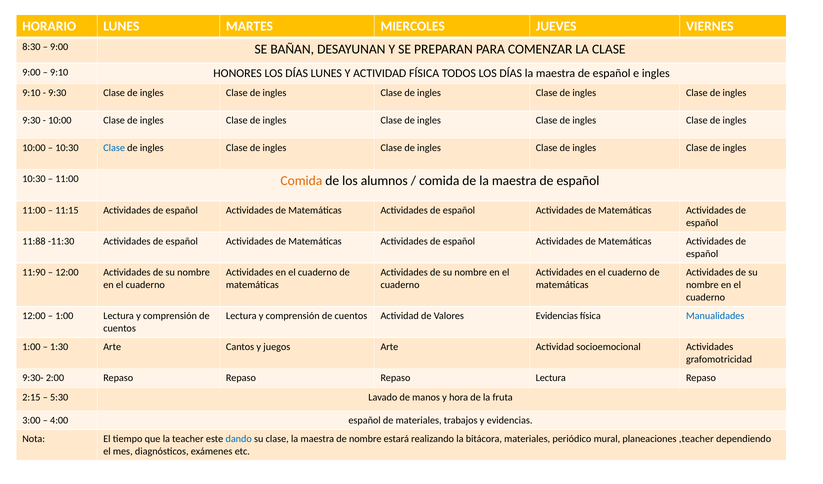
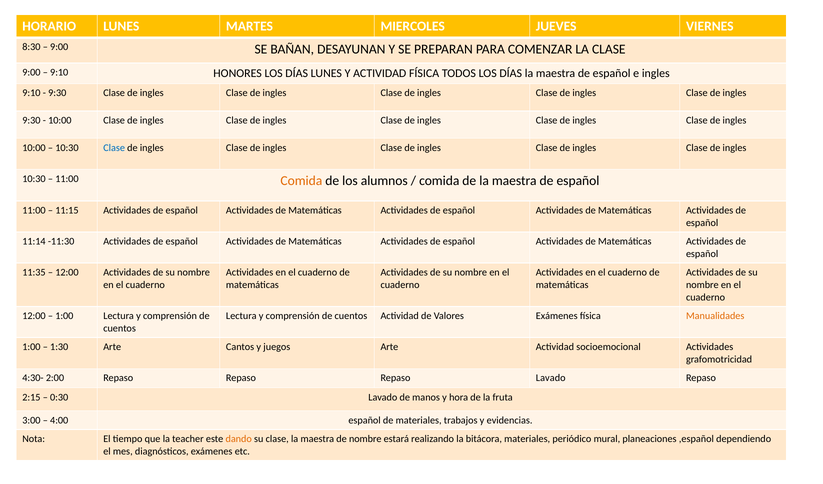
11:88: 11:88 -> 11:14 (34, 241)
11:90: 11:90 -> 11:35 (34, 272)
Valores Evidencias: Evidencias -> Exámenes (557, 316)
Manualidades colour: blue -> orange (715, 316)
9:30-: 9:30- -> 4:30- (33, 378)
Repaso Lectura: Lectura -> Lavado (551, 378)
5:30: 5:30 -> 0:30 (59, 397)
dando colour: blue -> orange (239, 439)
,teacher: ,teacher -> ,español (696, 439)
